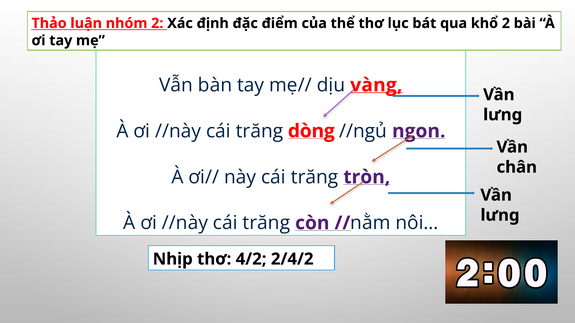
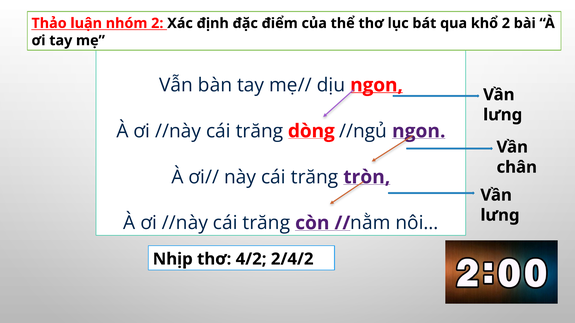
vàng: vàng -> ngon (376, 85)
